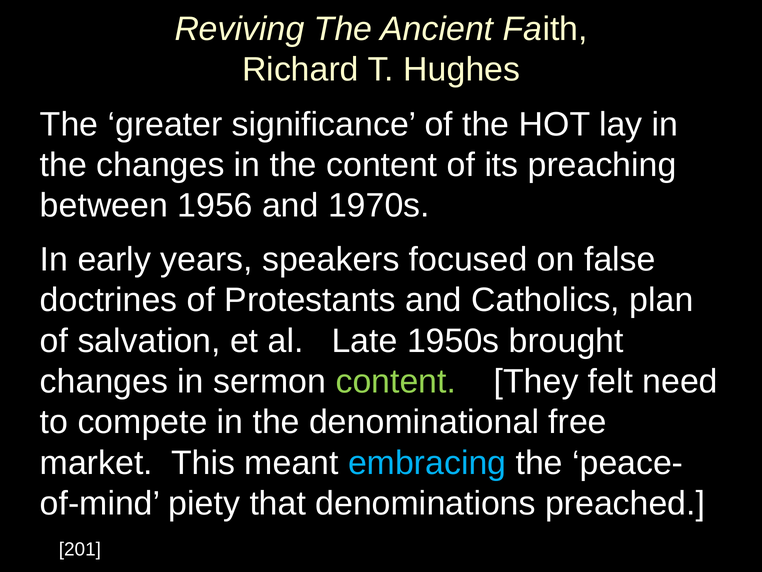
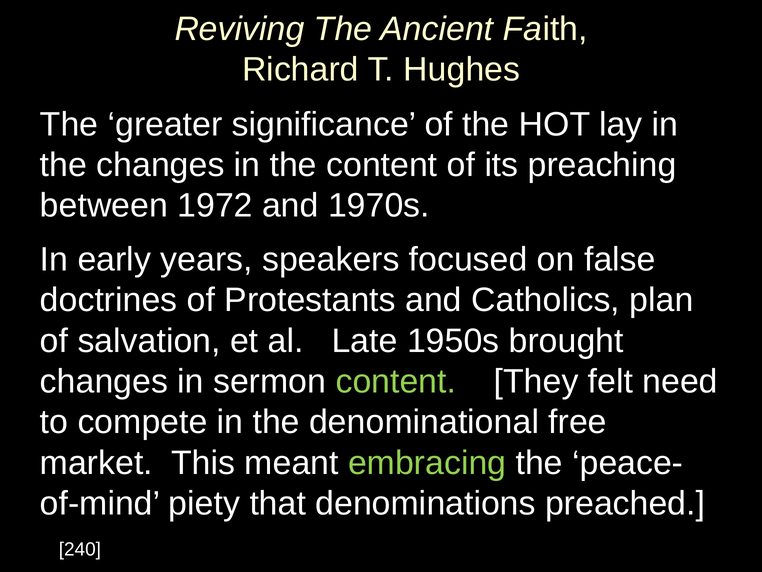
1956: 1956 -> 1972 (215, 206)
embracing colour: light blue -> light green (427, 463)
201: 201 -> 240 (80, 549)
